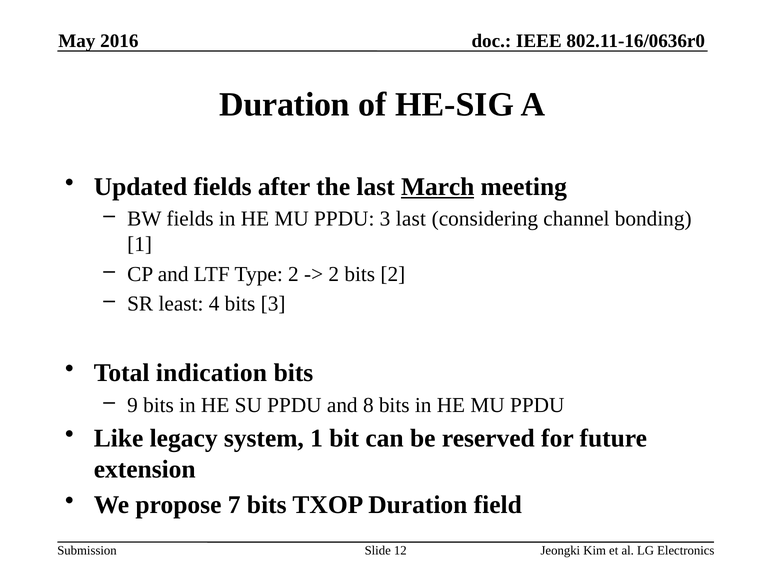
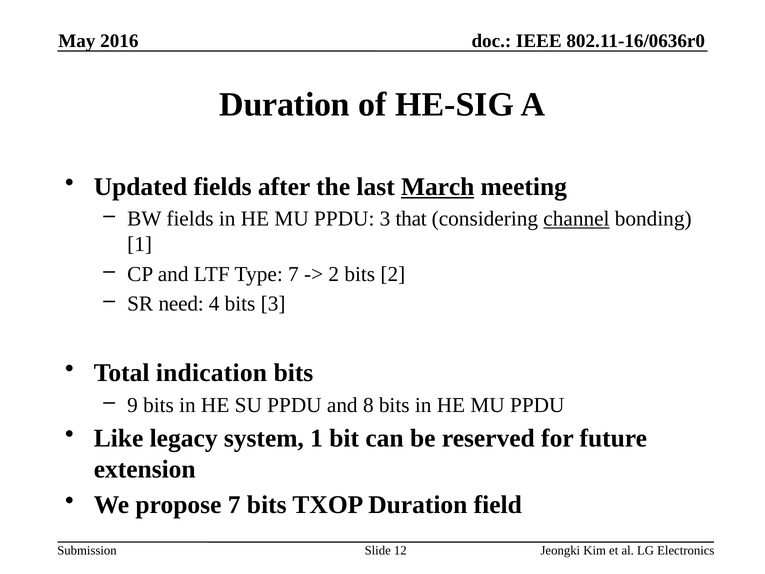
3 last: last -> that (411, 219)
channel underline: none -> present (576, 219)
Type 2: 2 -> 7 (293, 274)
least: least -> need (181, 304)
